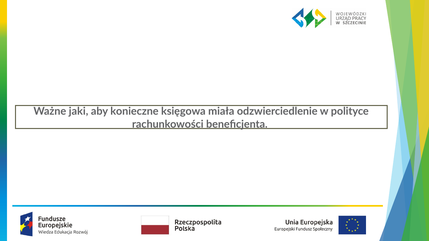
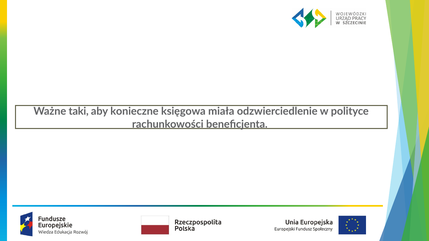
jaki: jaki -> taki (79, 112)
